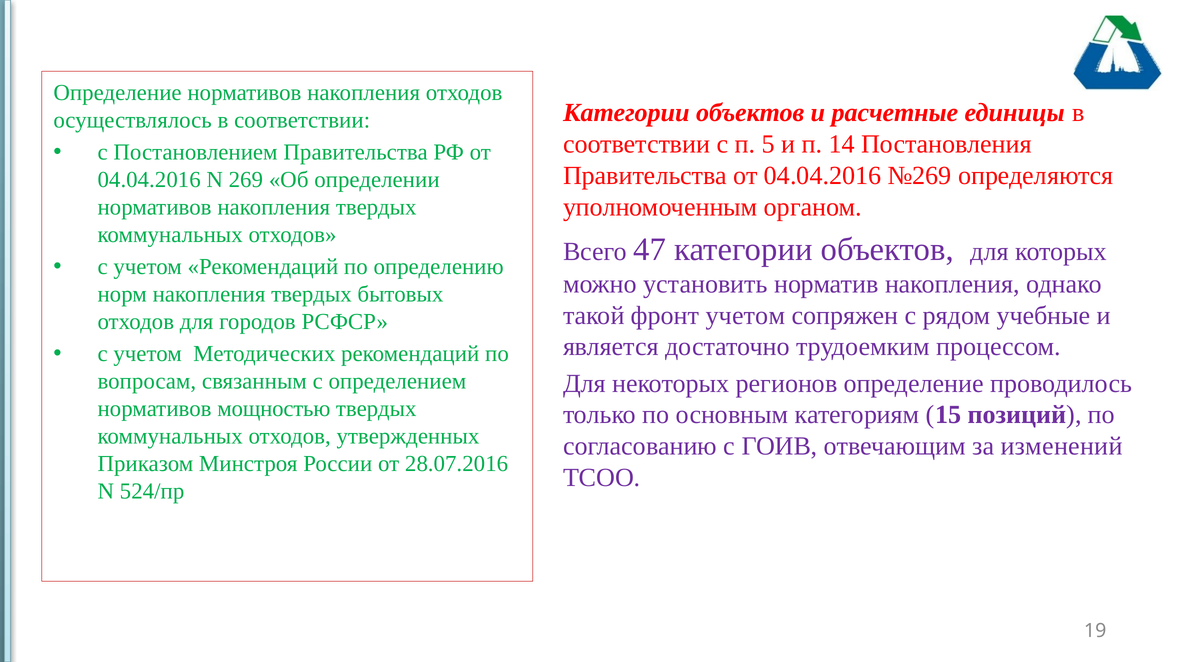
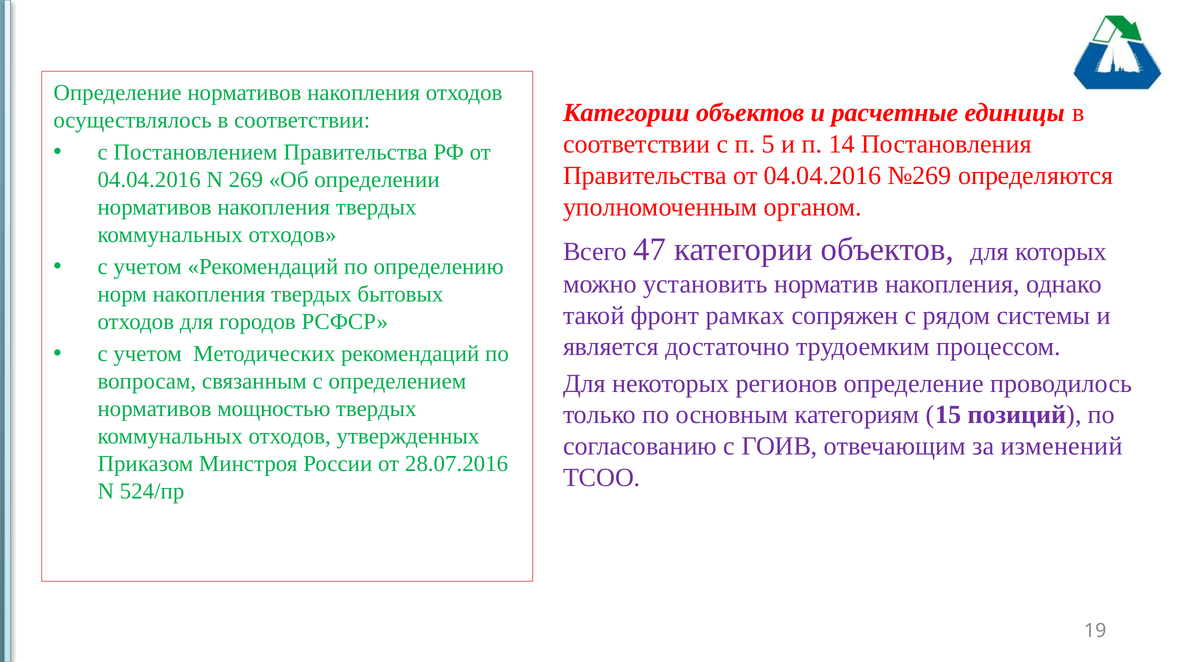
фронт учетом: учетом -> рамках (745, 316)
учебные: учебные -> системы (1044, 316)
